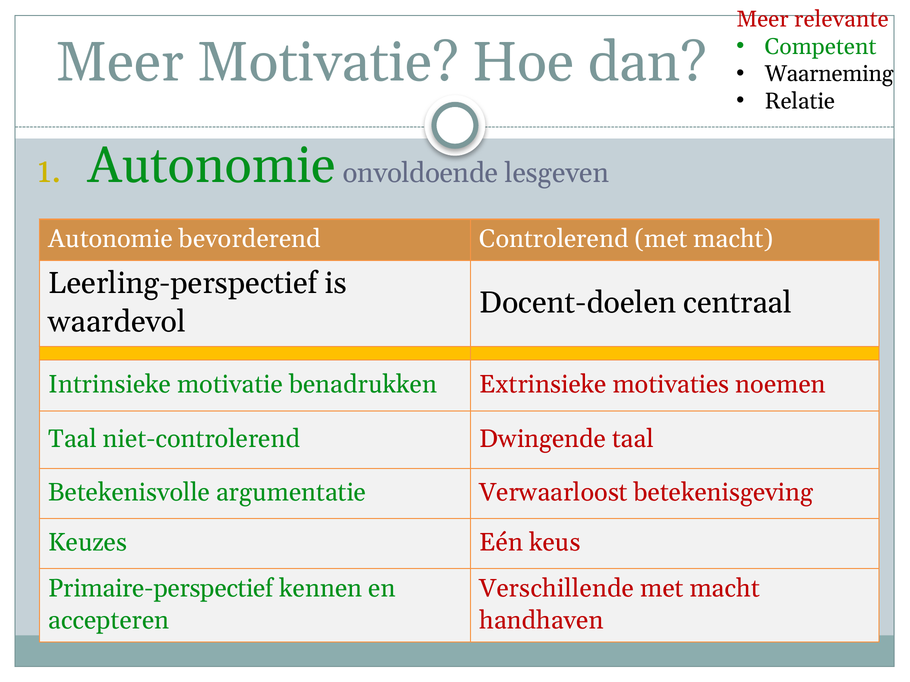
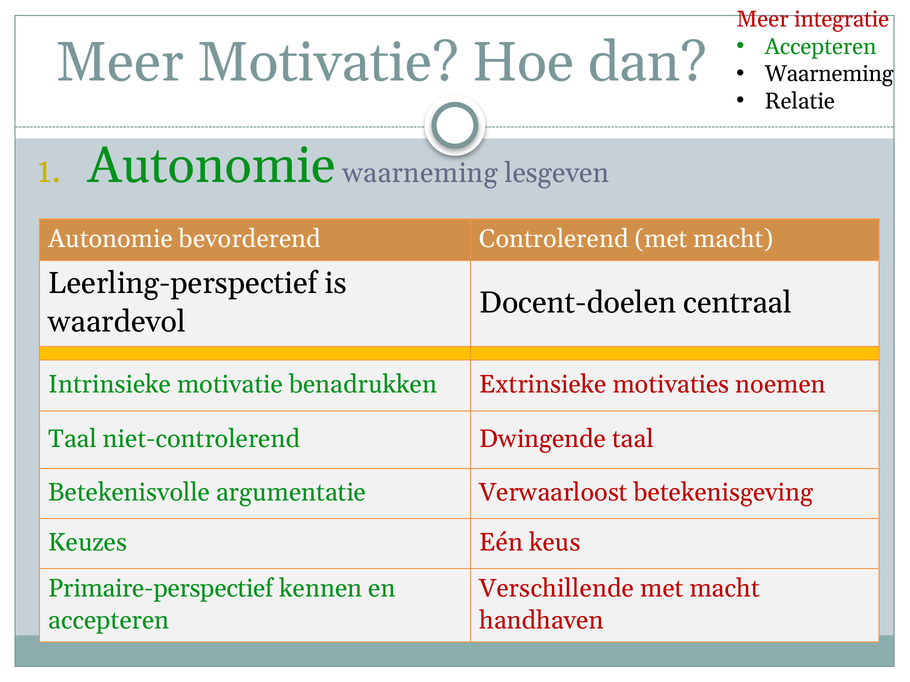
relevante: relevante -> integratie (842, 19)
Competent: Competent -> Accepteren (821, 47)
Autonomie onvoldoende: onvoldoende -> waarneming (420, 173)
